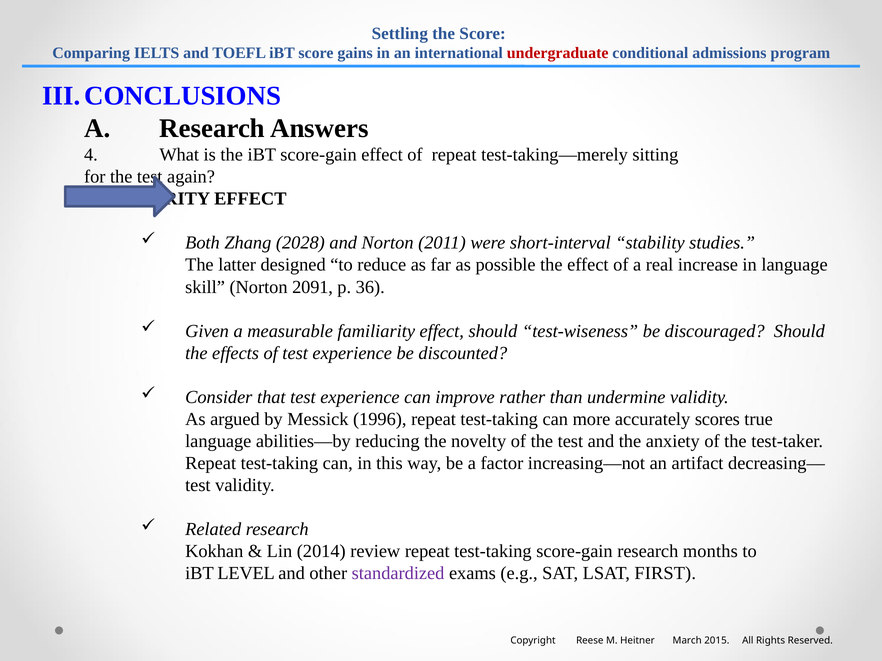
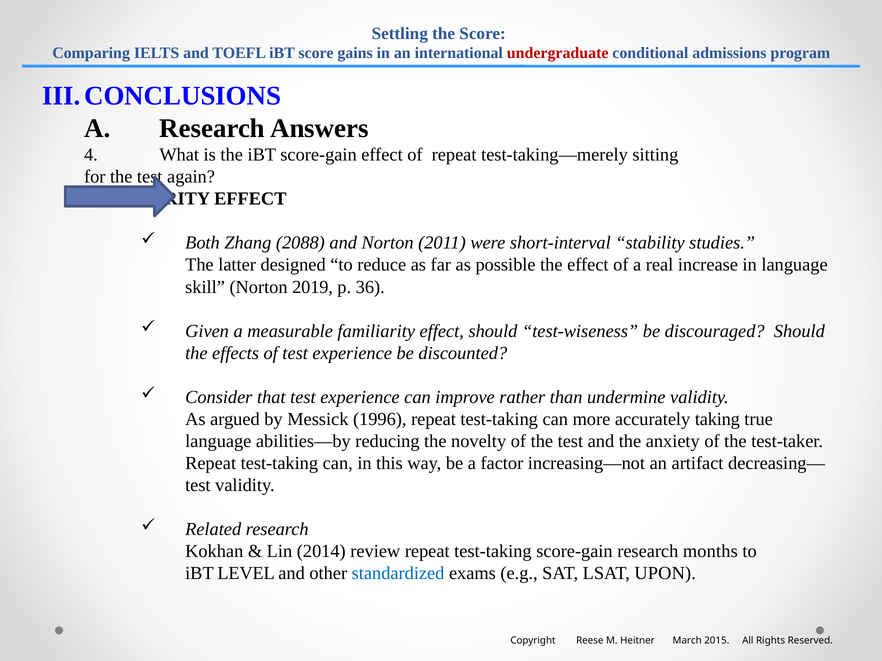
2028: 2028 -> 2088 (300, 243)
2091: 2091 -> 2019 (313, 287)
scores: scores -> taking (717, 419)
standardized colour: purple -> blue (398, 574)
FIRST: FIRST -> UPON (665, 574)
